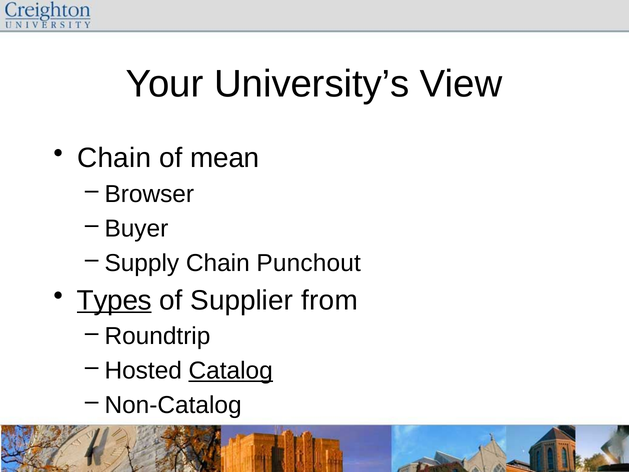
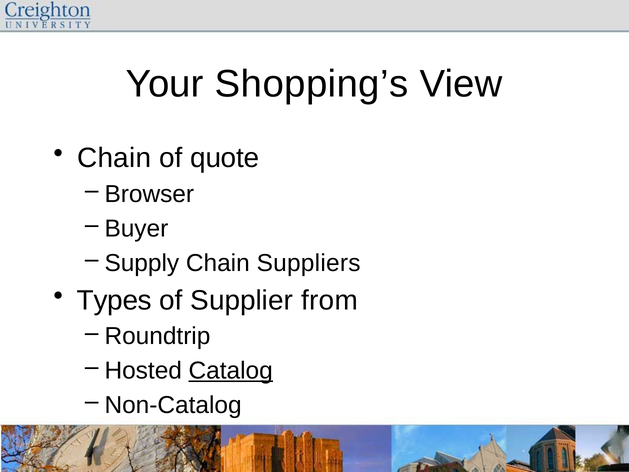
University’s: University’s -> Shopping’s (312, 84)
mean: mean -> quote (225, 158)
Punchout: Punchout -> Suppliers (309, 263)
Types underline: present -> none (114, 300)
